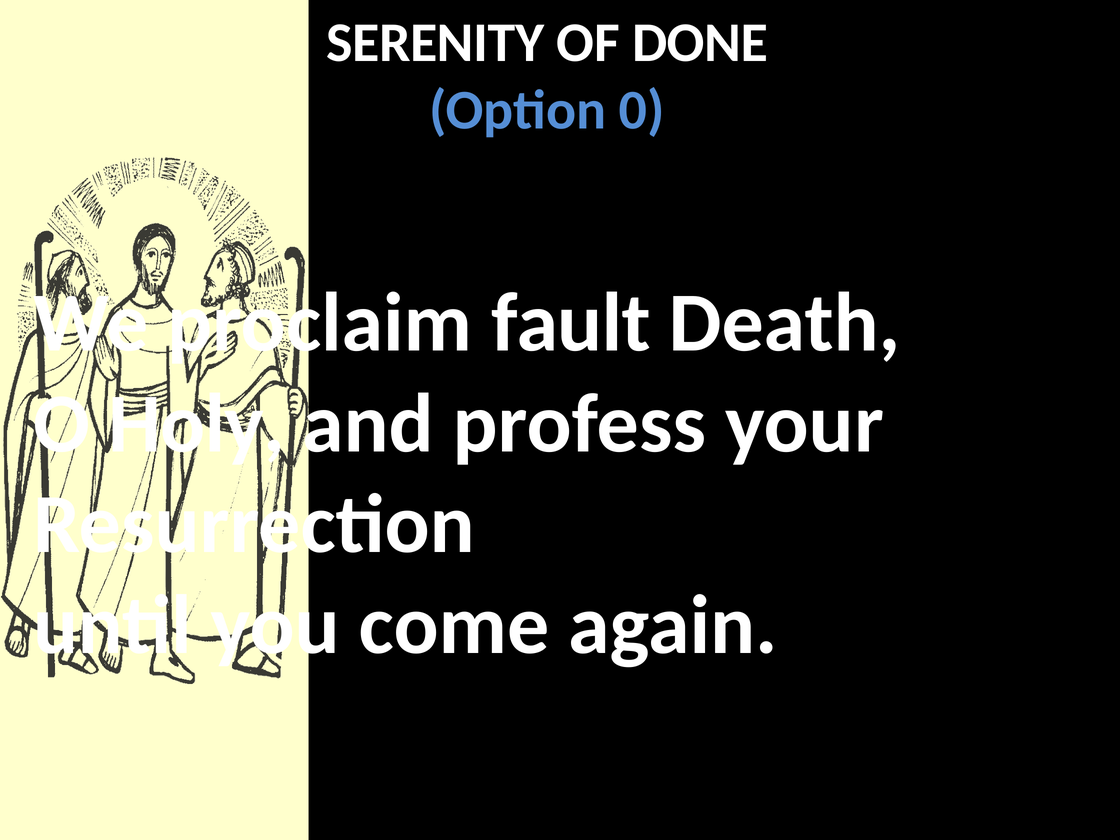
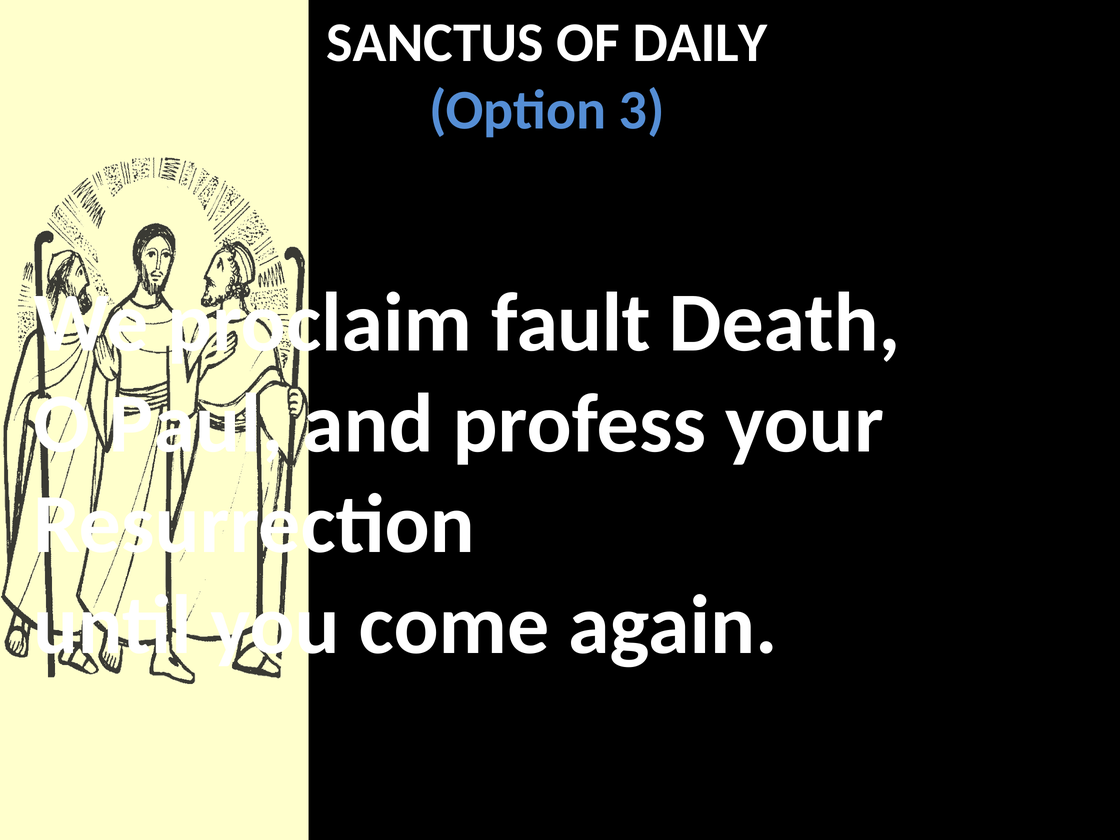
SERENITY: SERENITY -> SANCTUS (435, 43)
DONE: DONE -> DAILY (700, 43)
0: 0 -> 3 (642, 110)
O Holy: Holy -> Paul (196, 424)
